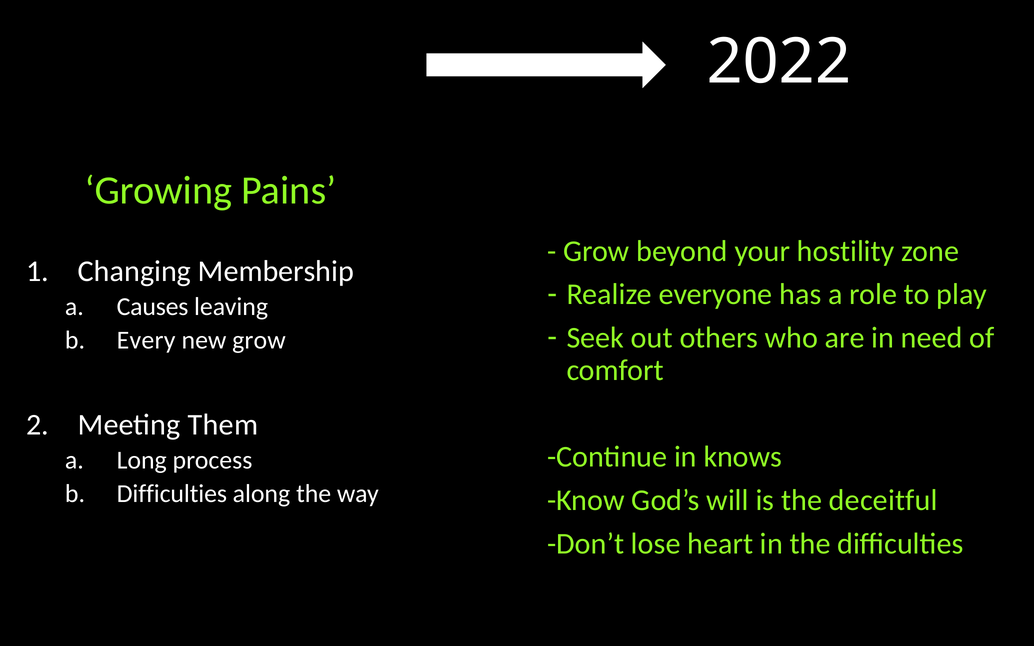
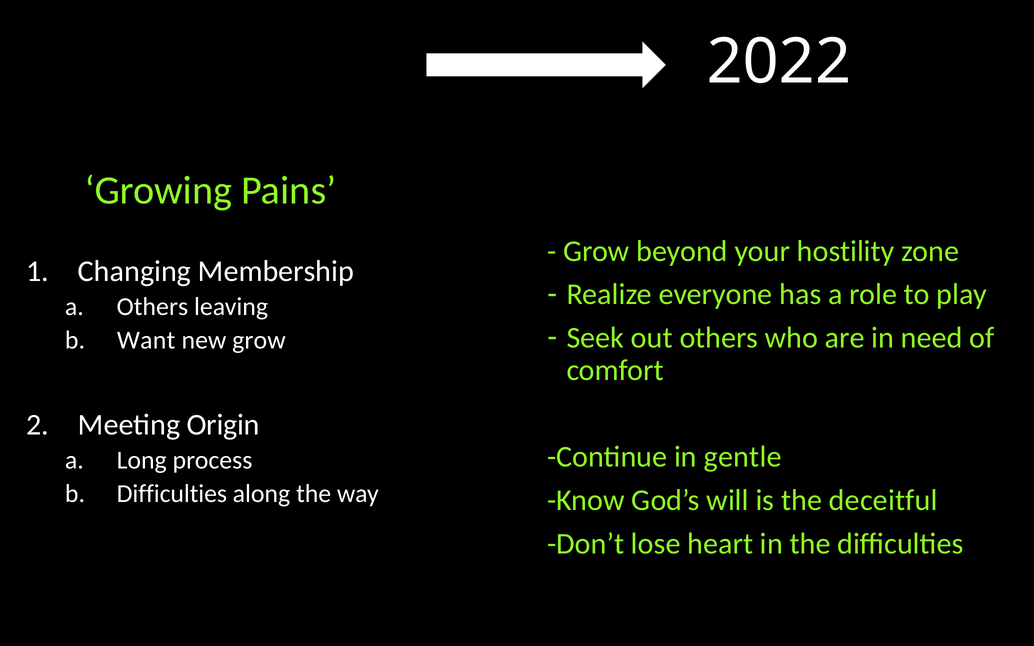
a Causes: Causes -> Others (152, 307)
Every: Every -> Want (146, 340)
Them: Them -> Origin (223, 425)
knows: knows -> gentle (743, 457)
